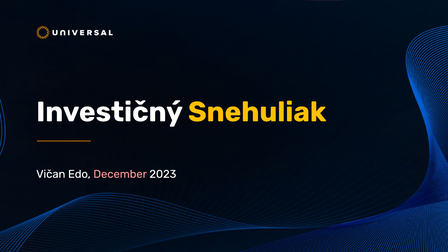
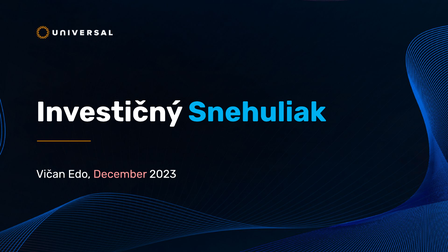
Snehuliak colour: yellow -> light blue (257, 112)
